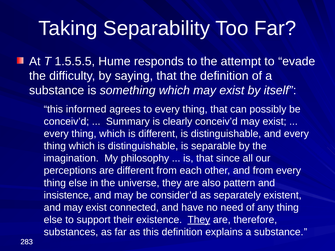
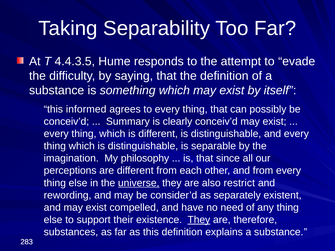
1.5.5.5: 1.5.5.5 -> 4.4.3.5 (75, 62)
universe underline: none -> present (139, 183)
pattern: pattern -> restrict (239, 183)
insistence: insistence -> rewording (68, 195)
connected: connected -> compelled (134, 208)
